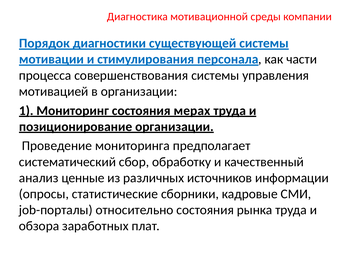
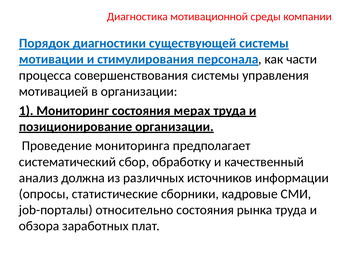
ценные: ценные -> должна (83, 178)
